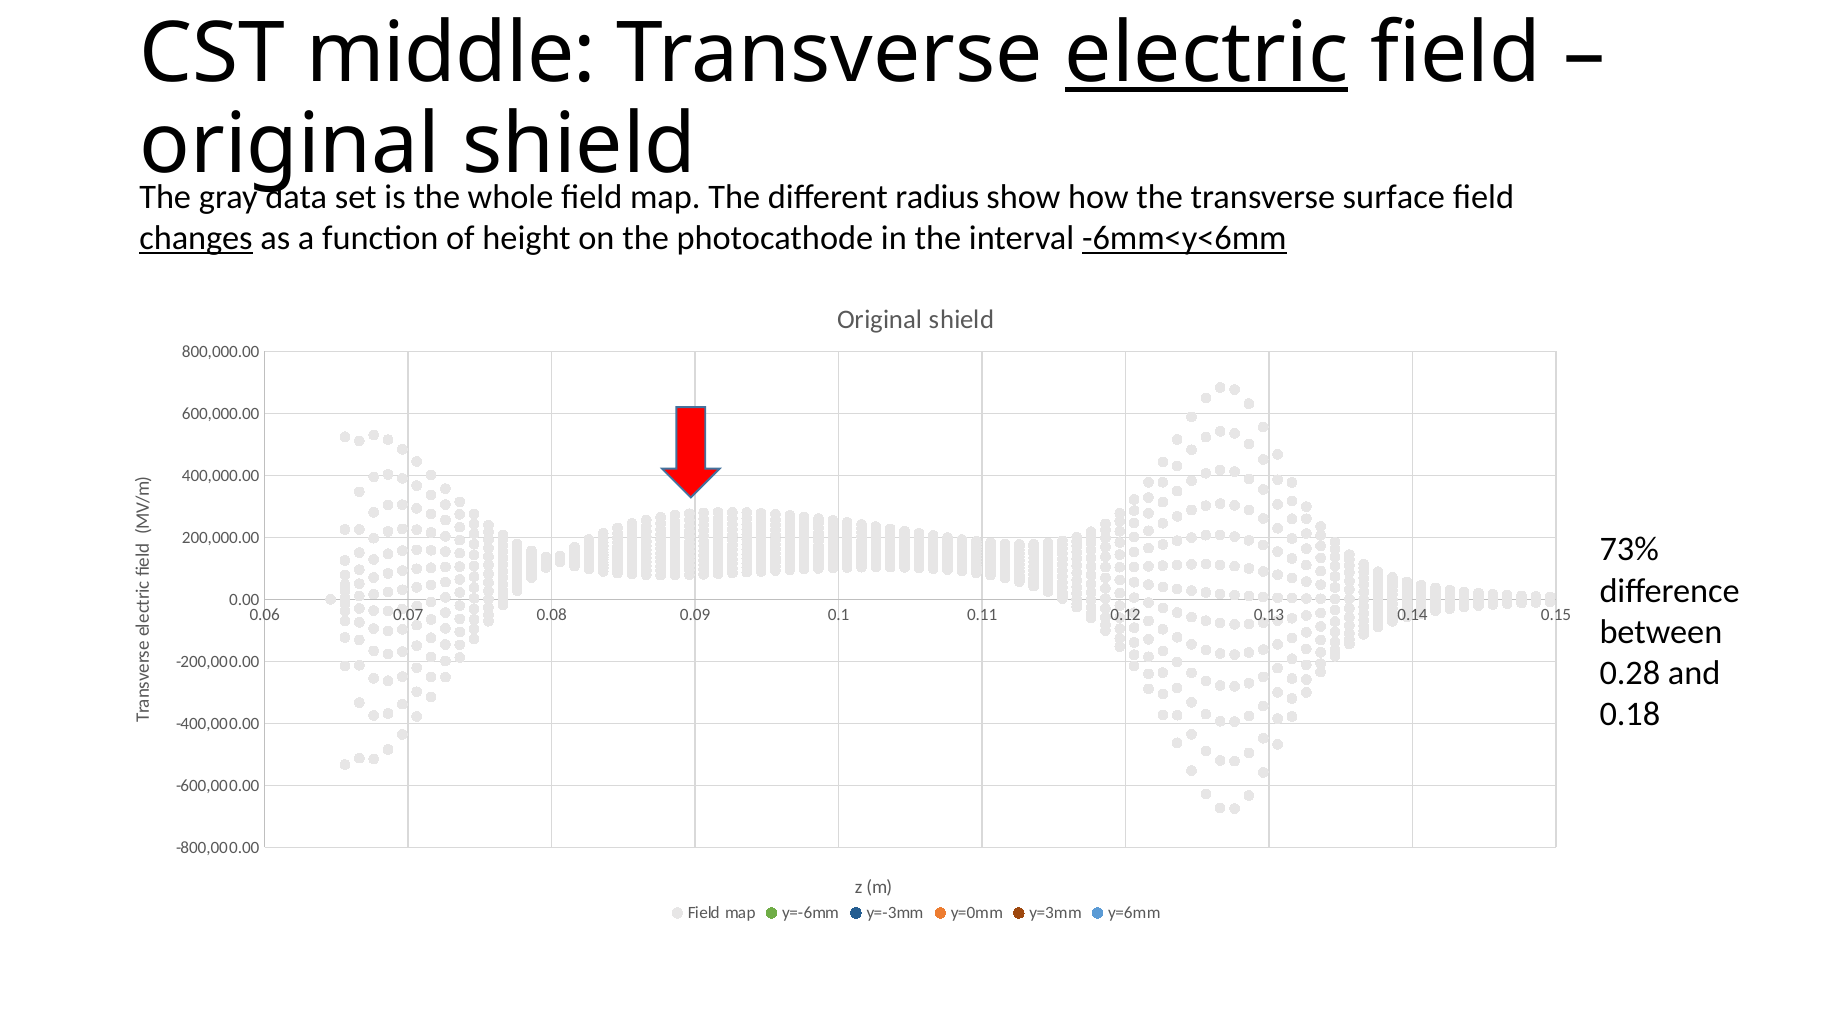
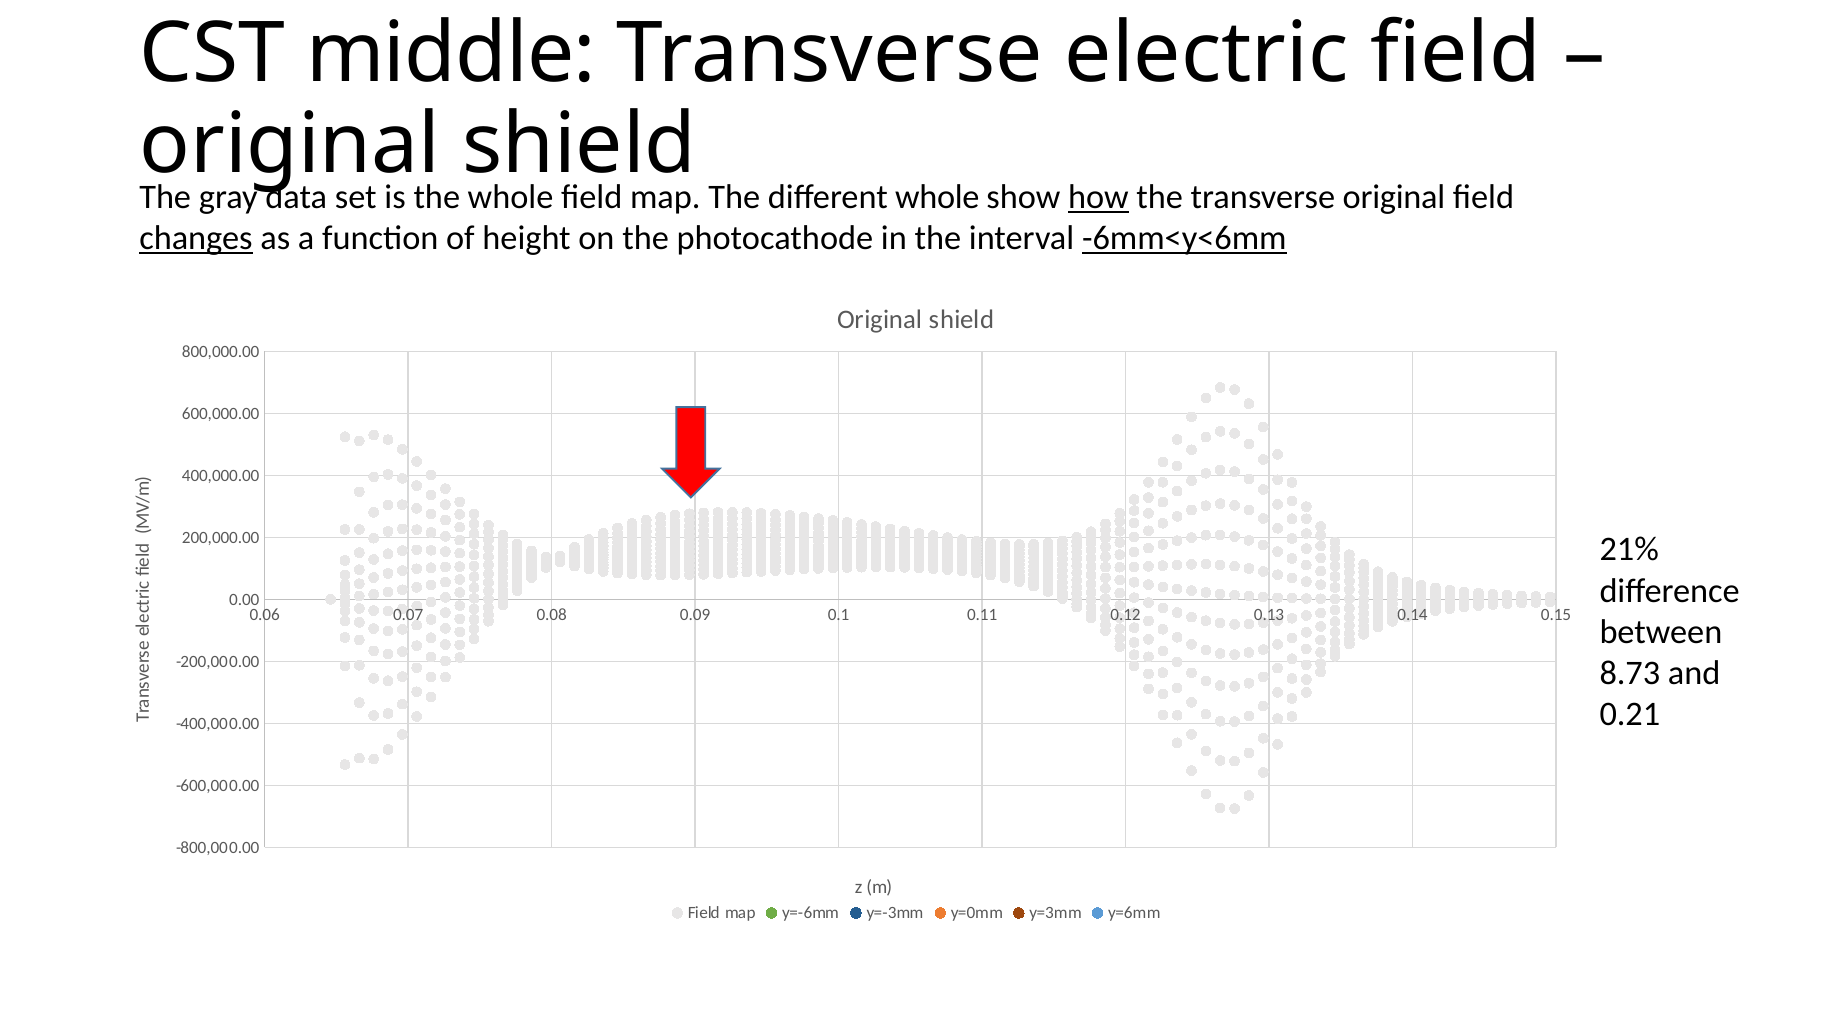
electric underline: present -> none (1207, 54)
different radius: radius -> whole (937, 197)
how underline: none -> present (1098, 197)
transverse surface: surface -> original (1394, 197)
73%: 73% -> 21% (1629, 549)
0.28: 0.28 -> 8.73 (1630, 673)
0.18: 0.18 -> 0.21 (1630, 714)
